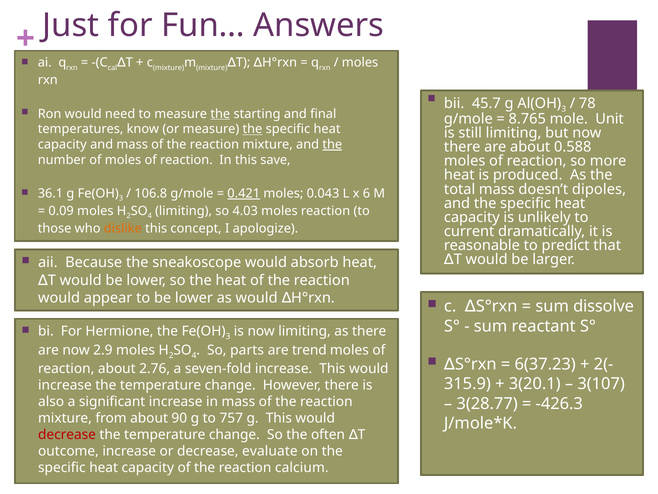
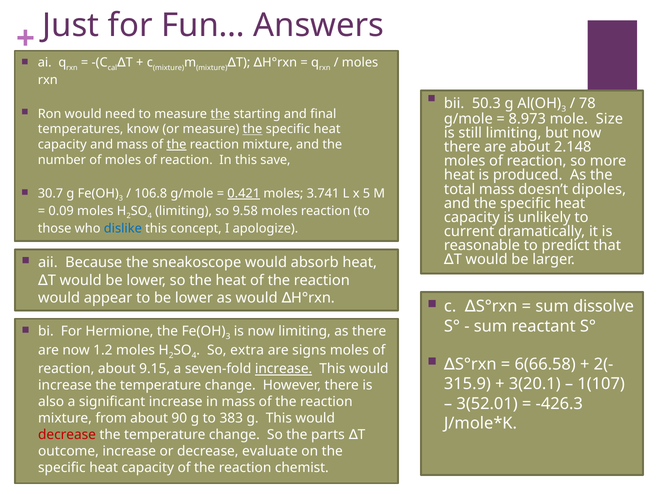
45.7: 45.7 -> 50.3 (486, 104)
8.765: 8.765 -> 8.973 (527, 119)
Unit: Unit -> Size (609, 119)
the underline: none -> present (177, 144)
the underline: present -> none (332, 144)
0.588: 0.588 -> 2.148 (573, 147)
36.1: 36.1 -> 30.7 (50, 193)
0.043: 0.043 -> 3.741 (323, 193)
6: 6 -> 5 (367, 193)
4.03: 4.03 -> 9.58 (245, 211)
dislike colour: orange -> blue (123, 228)
2.9: 2.9 -> 1.2 (103, 350)
parts: parts -> extra (247, 350)
trend: trend -> signs (309, 350)
6(37.23: 6(37.23 -> 6(66.58 (545, 364)
2.76: 2.76 -> 9.15 (155, 369)
increase underline: none -> present (284, 369)
3(107: 3(107 -> 1(107 (601, 384)
3(28.77: 3(28.77 -> 3(52.01 (487, 403)
757: 757 -> 383 (231, 418)
often: often -> parts (328, 434)
calcium: calcium -> chemist (302, 467)
